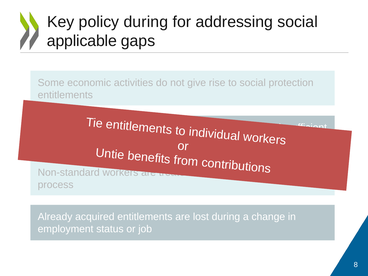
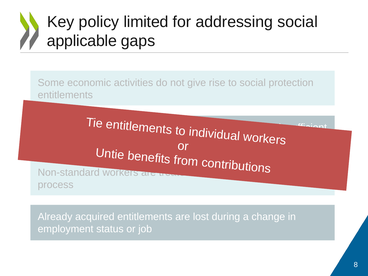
policy during: during -> limited (146, 22)
